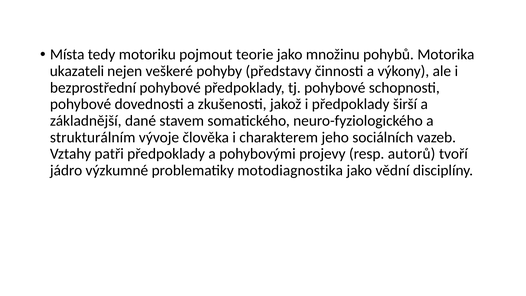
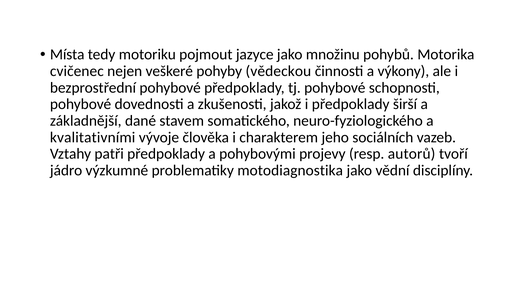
teorie: teorie -> jazyce (255, 55)
ukazateli: ukazateli -> cvičenec (77, 71)
představy: představy -> vědeckou (278, 71)
strukturálním: strukturálním -> kvalitativními (93, 137)
